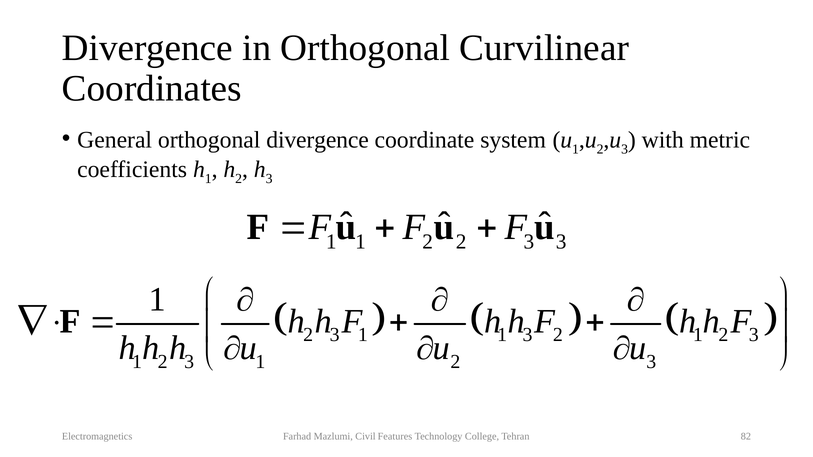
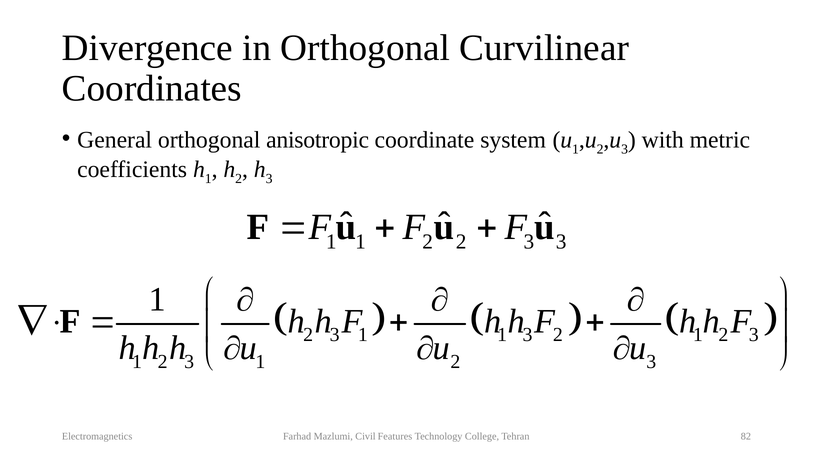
orthogonal divergence: divergence -> anisotropic (318, 140)
